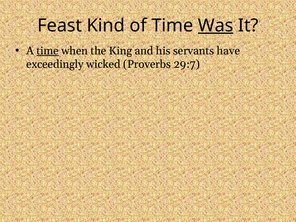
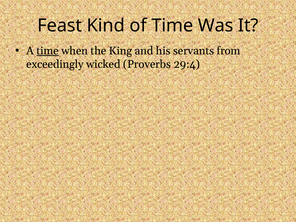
Was underline: present -> none (216, 25)
have: have -> from (229, 51)
29:7: 29:7 -> 29:4 (187, 64)
